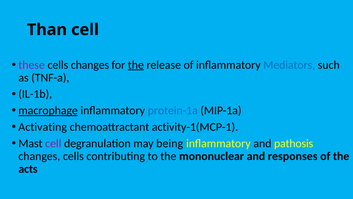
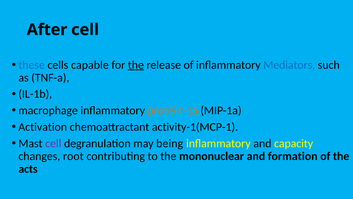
Than: Than -> After (47, 30)
these colour: purple -> blue (32, 65)
cells changes: changes -> capable (90, 65)
macrophage underline: present -> none (48, 110)
protein-1a colour: blue -> orange (173, 110)
Activating: Activating -> Activation (43, 127)
pathosis: pathosis -> capacity (294, 143)
changes cells: cells -> root (73, 156)
responses: responses -> formation (293, 156)
